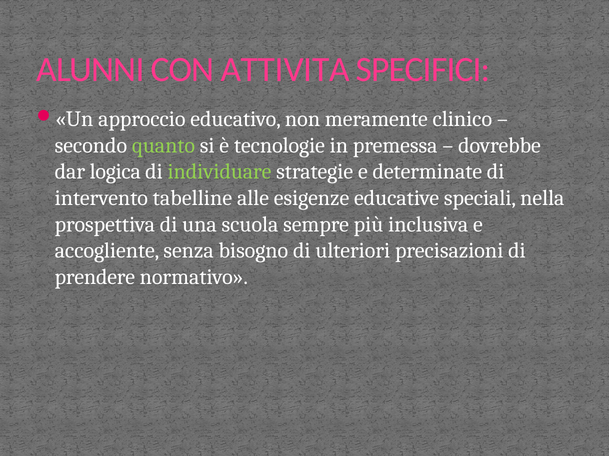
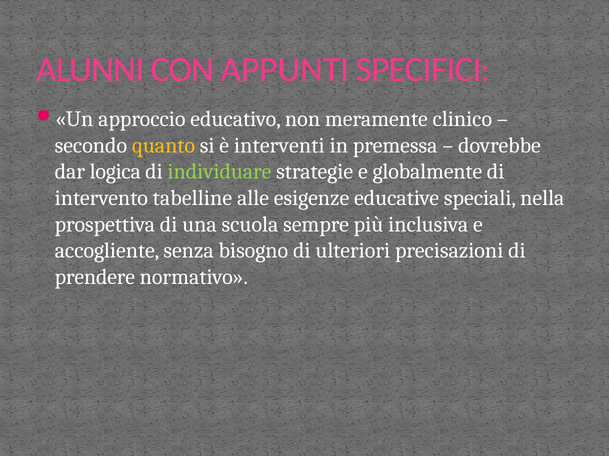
ATTIVITA: ATTIVITA -> APPUNTI (285, 70)
quanto colour: light green -> yellow (163, 146)
tecnologie: tecnologie -> interventi (279, 146)
determinate: determinate -> globalmente (427, 172)
